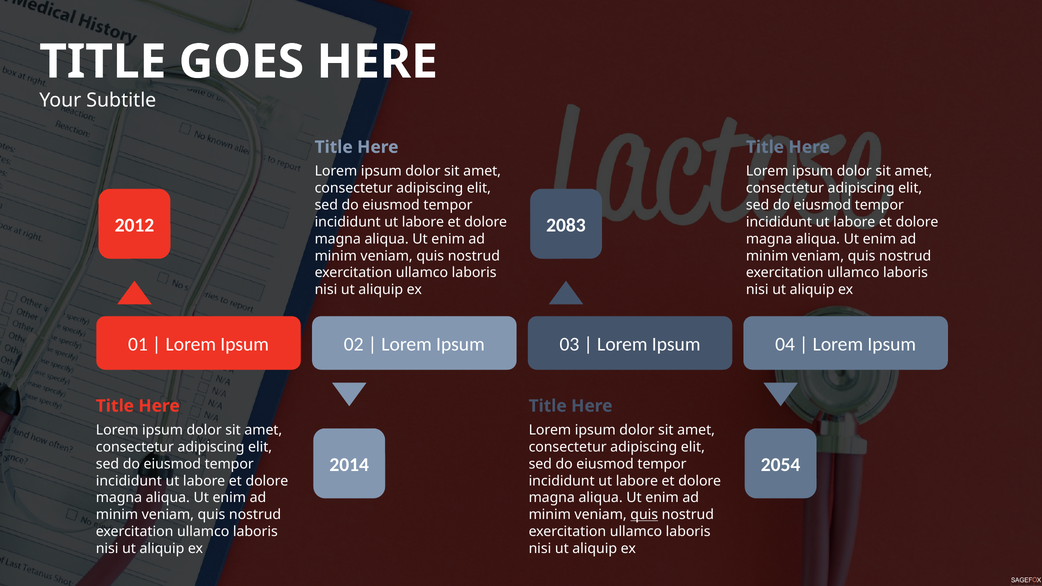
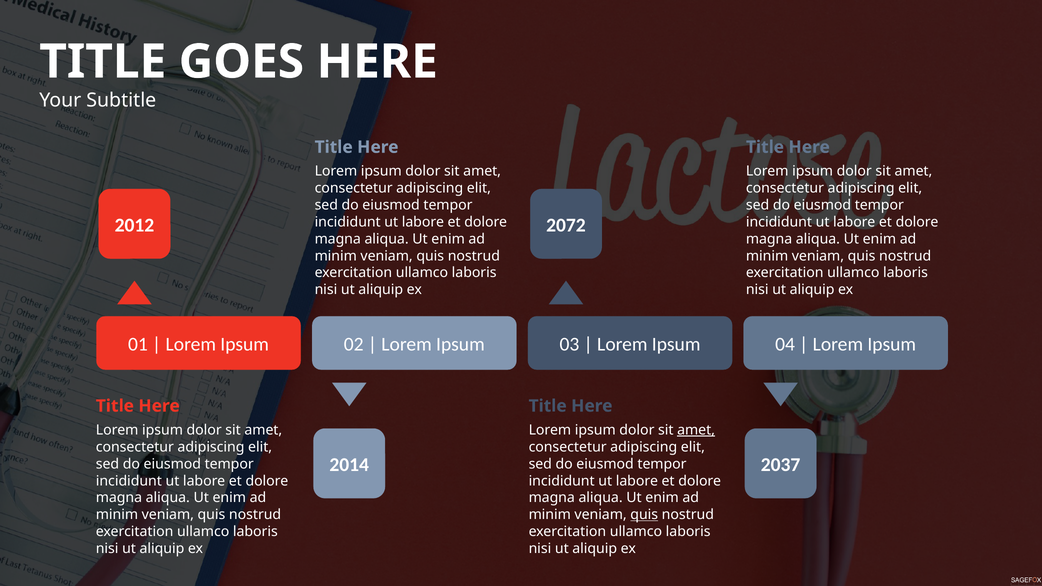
2083: 2083 -> 2072 (566, 225)
amet underline: none -> present (696, 430)
2054: 2054 -> 2037 (781, 465)
